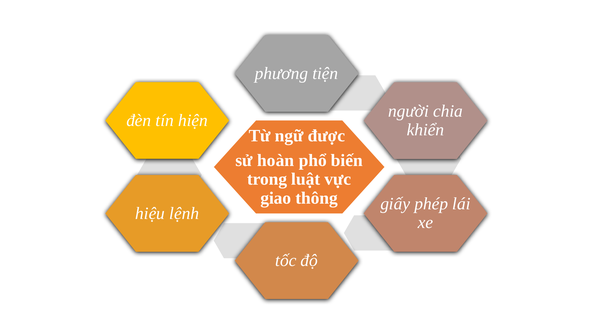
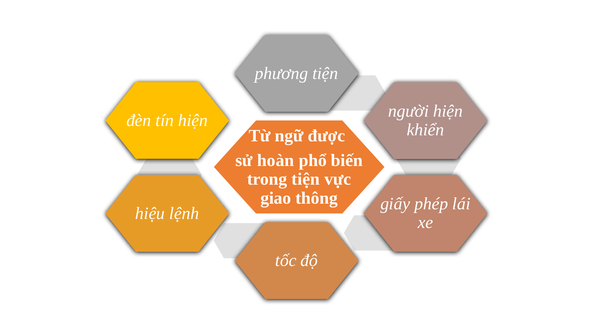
người chia: chia -> hiện (448, 111)
trong luật: luật -> tiện (306, 179)
